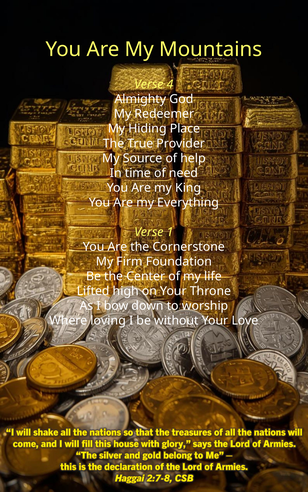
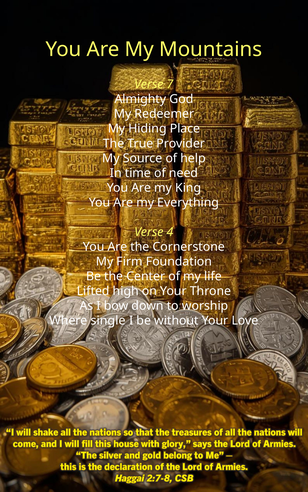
4: 4 -> 7 (170, 85)
1: 1 -> 4 (170, 232)
loving: loving -> single (108, 321)
